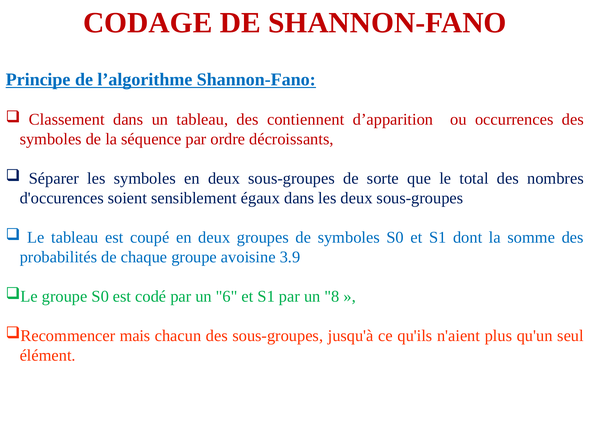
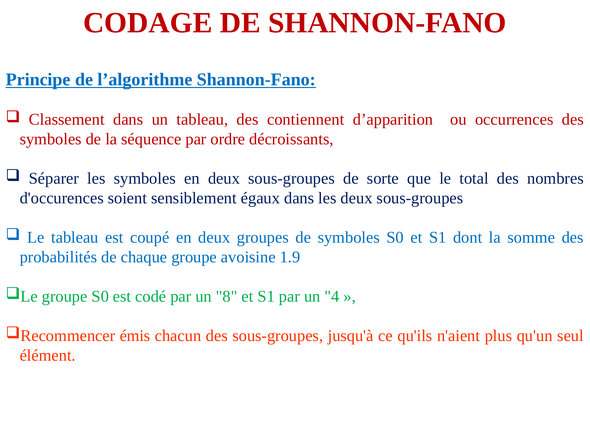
3.9: 3.9 -> 1.9 (290, 257)
6: 6 -> 8 (227, 297)
8: 8 -> 4 (332, 297)
mais: mais -> émis (135, 336)
